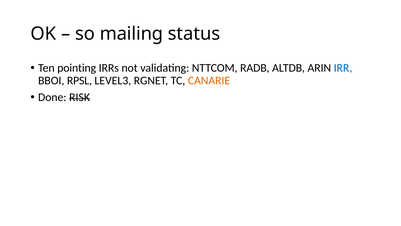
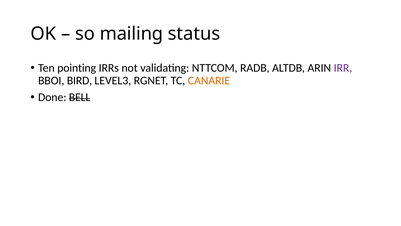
IRR colour: blue -> purple (343, 68)
RPSL: RPSL -> BIRD (79, 80)
RISK: RISK -> BELL (80, 97)
